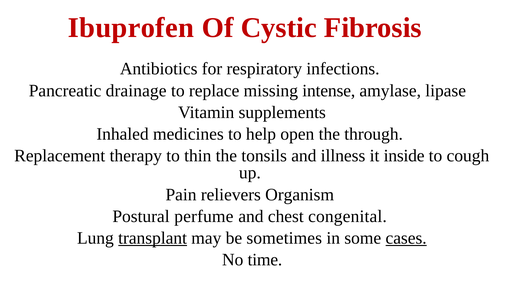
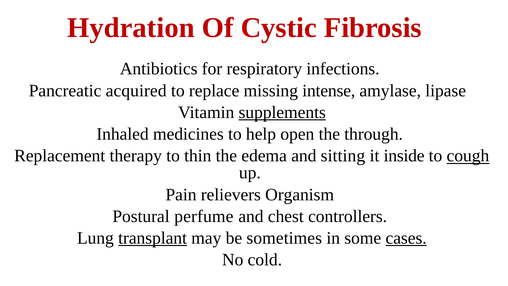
Ibuprofen: Ibuprofen -> Hydration (131, 28)
drainage: drainage -> acquired (136, 91)
supplements underline: none -> present (282, 112)
tonsils: tonsils -> edema (264, 156)
illness: illness -> sitting (343, 156)
cough underline: none -> present (468, 156)
congenital: congenital -> controllers (348, 216)
time: time -> cold (265, 260)
